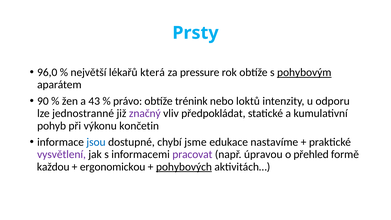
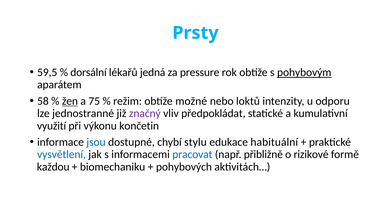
96,0: 96,0 -> 59,5 (47, 72)
největší: největší -> dorsální (89, 72)
která: která -> jedná (153, 72)
90: 90 -> 58 (43, 101)
žen underline: none -> present (70, 101)
43: 43 -> 75 (94, 101)
právo: právo -> režim (128, 101)
trénink: trénink -> možné (191, 101)
pohyb: pohyb -> využití (52, 126)
jsme: jsme -> stylu (195, 142)
nastavíme: nastavíme -> habituální (274, 142)
vysvětlení colour: purple -> blue (61, 154)
pracovat colour: purple -> blue (192, 154)
úpravou: úpravou -> přibližně (263, 154)
přehled: přehled -> rizikové (311, 154)
ergonomickou: ergonomickou -> biomechaniku (113, 167)
pohybových underline: present -> none (184, 167)
